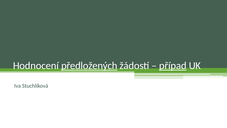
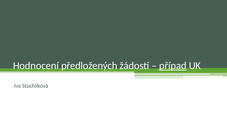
předložených underline: present -> none (89, 65)
